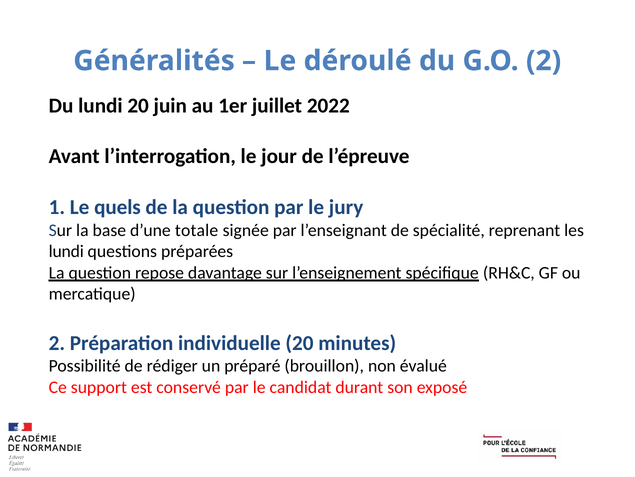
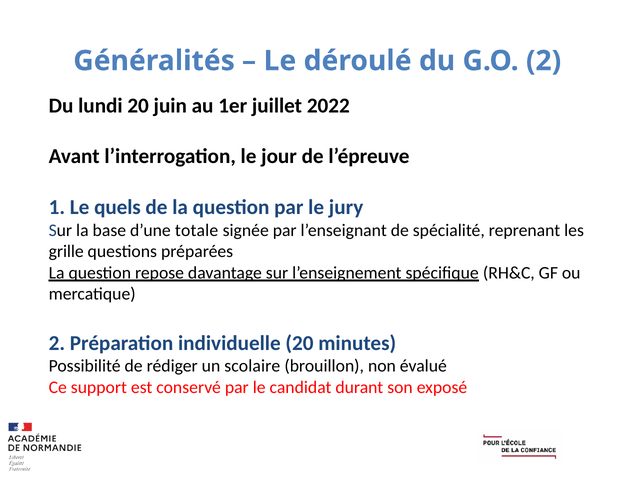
lundi: lundi -> grille (66, 251)
préparé: préparé -> scolaire (252, 366)
